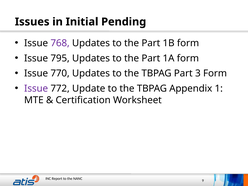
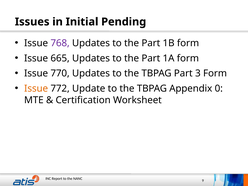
795: 795 -> 665 (60, 58)
Issue colour: purple -> orange (36, 89)
1: 1 -> 0 (219, 89)
